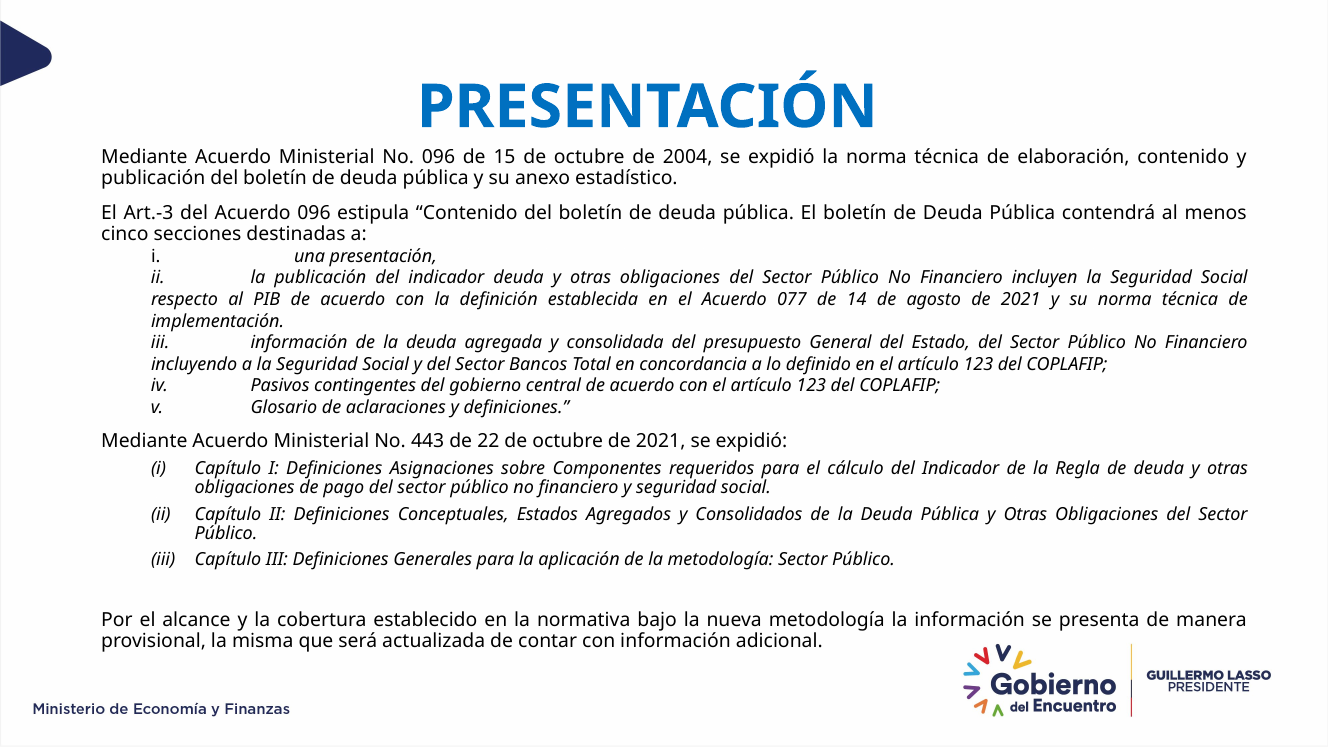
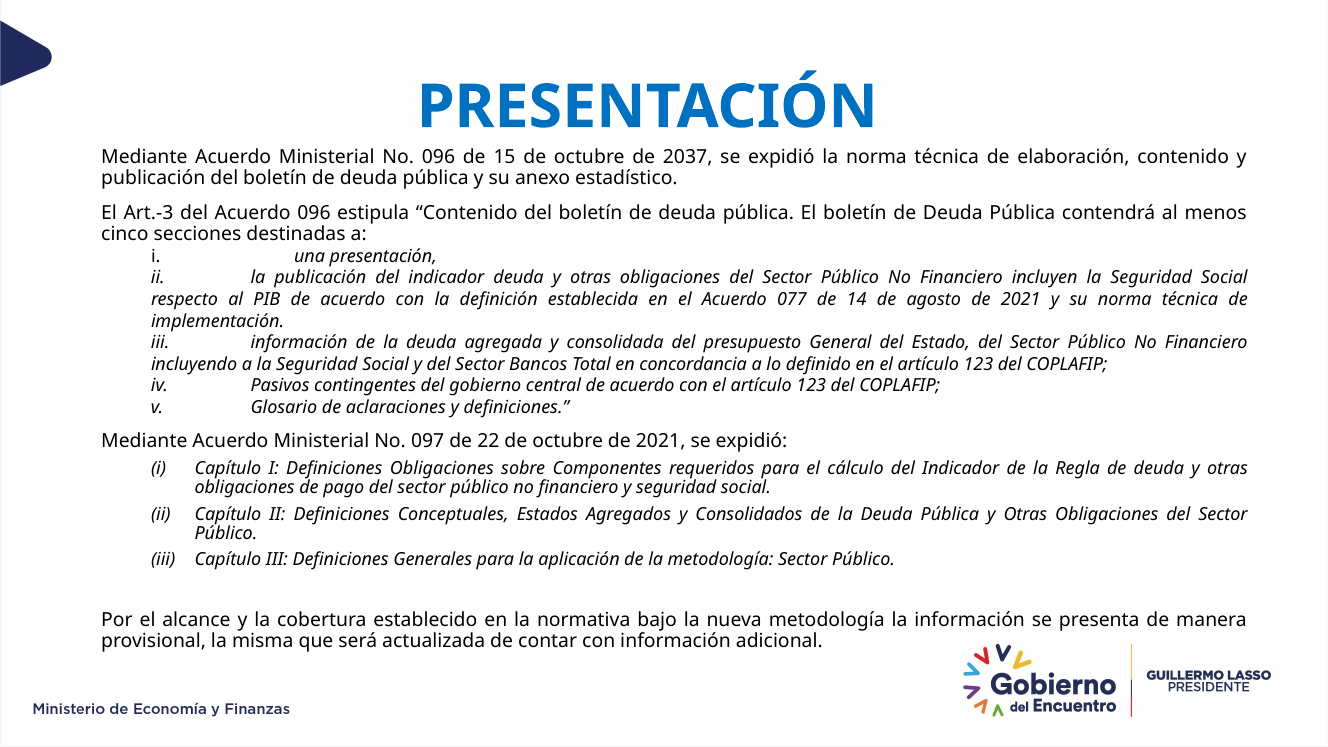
2004: 2004 -> 2037 (688, 157)
443: 443 -> 097 (428, 441)
Definiciones Asignaciones: Asignaciones -> Obligaciones (442, 468)
